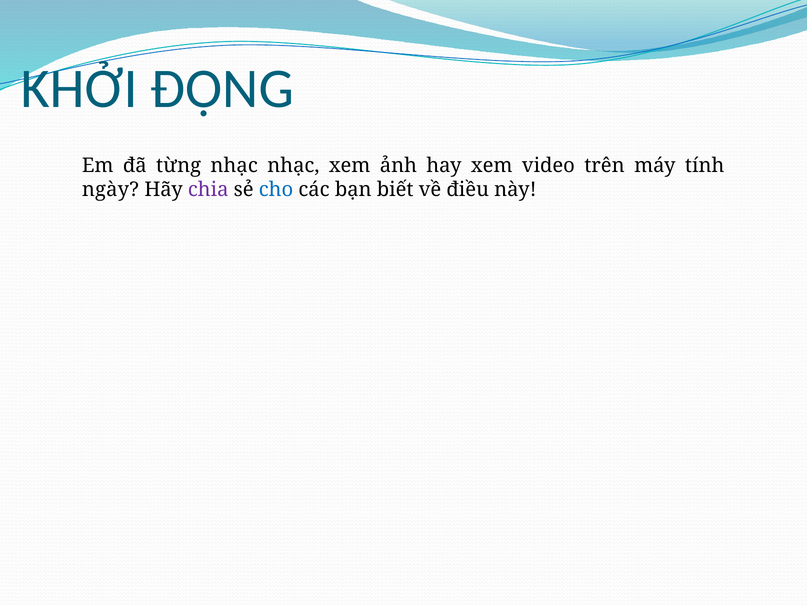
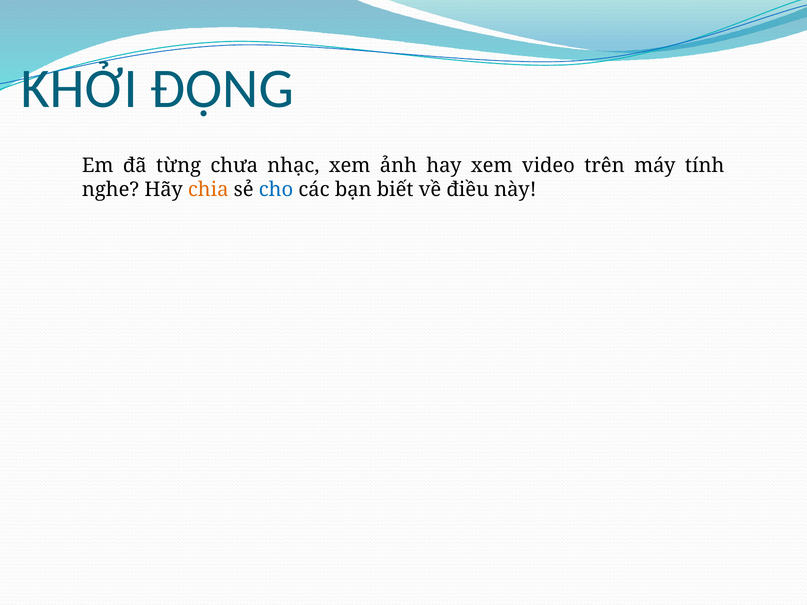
từng nhạc: nhạc -> chưa (234, 165)
ngày: ngày -> nghe (110, 190)
chia colour: purple -> orange (208, 190)
